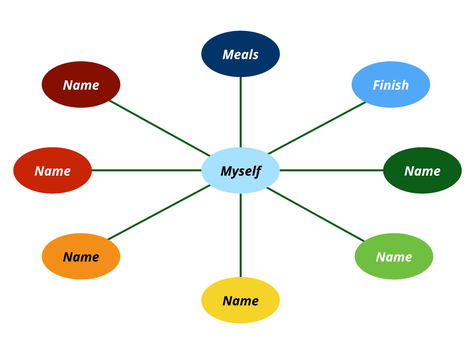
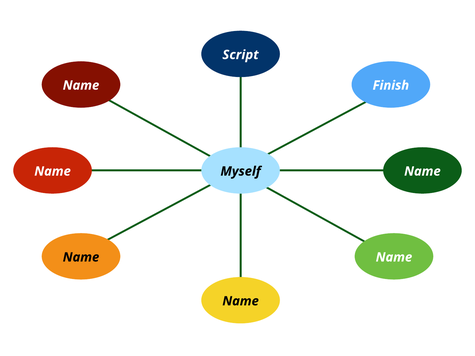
Meals: Meals -> Script (241, 55)
